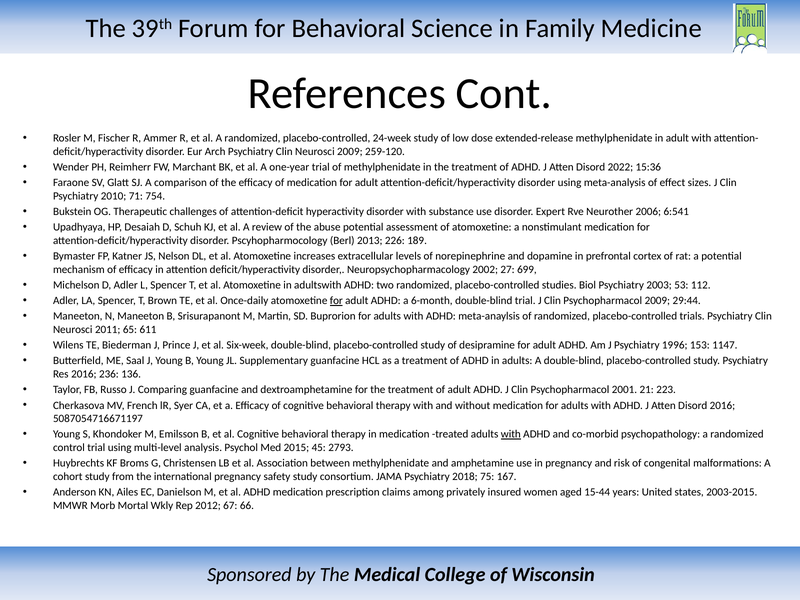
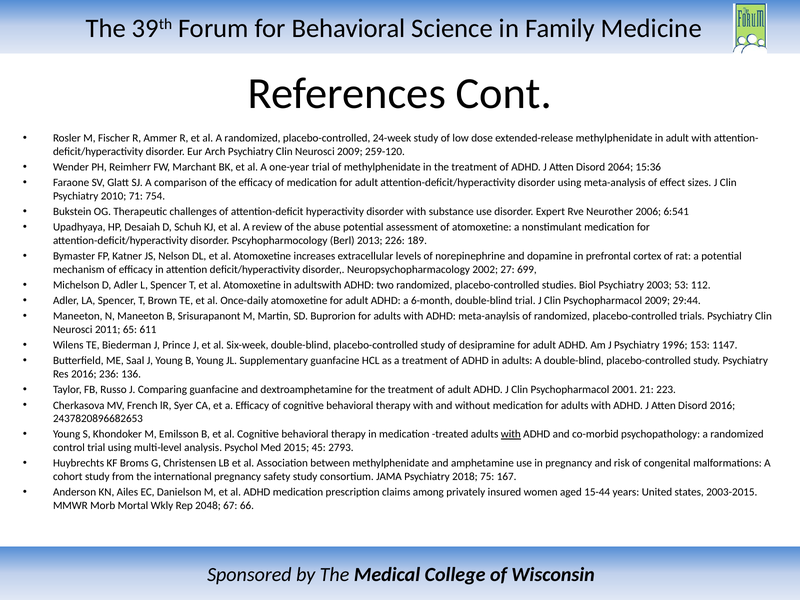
2022: 2022 -> 2064 (620, 167)
for underline: present -> none (336, 301)
5087054716671197: 5087054716671197 -> 2437820896682653 (98, 419)
2012: 2012 -> 2048 (208, 506)
